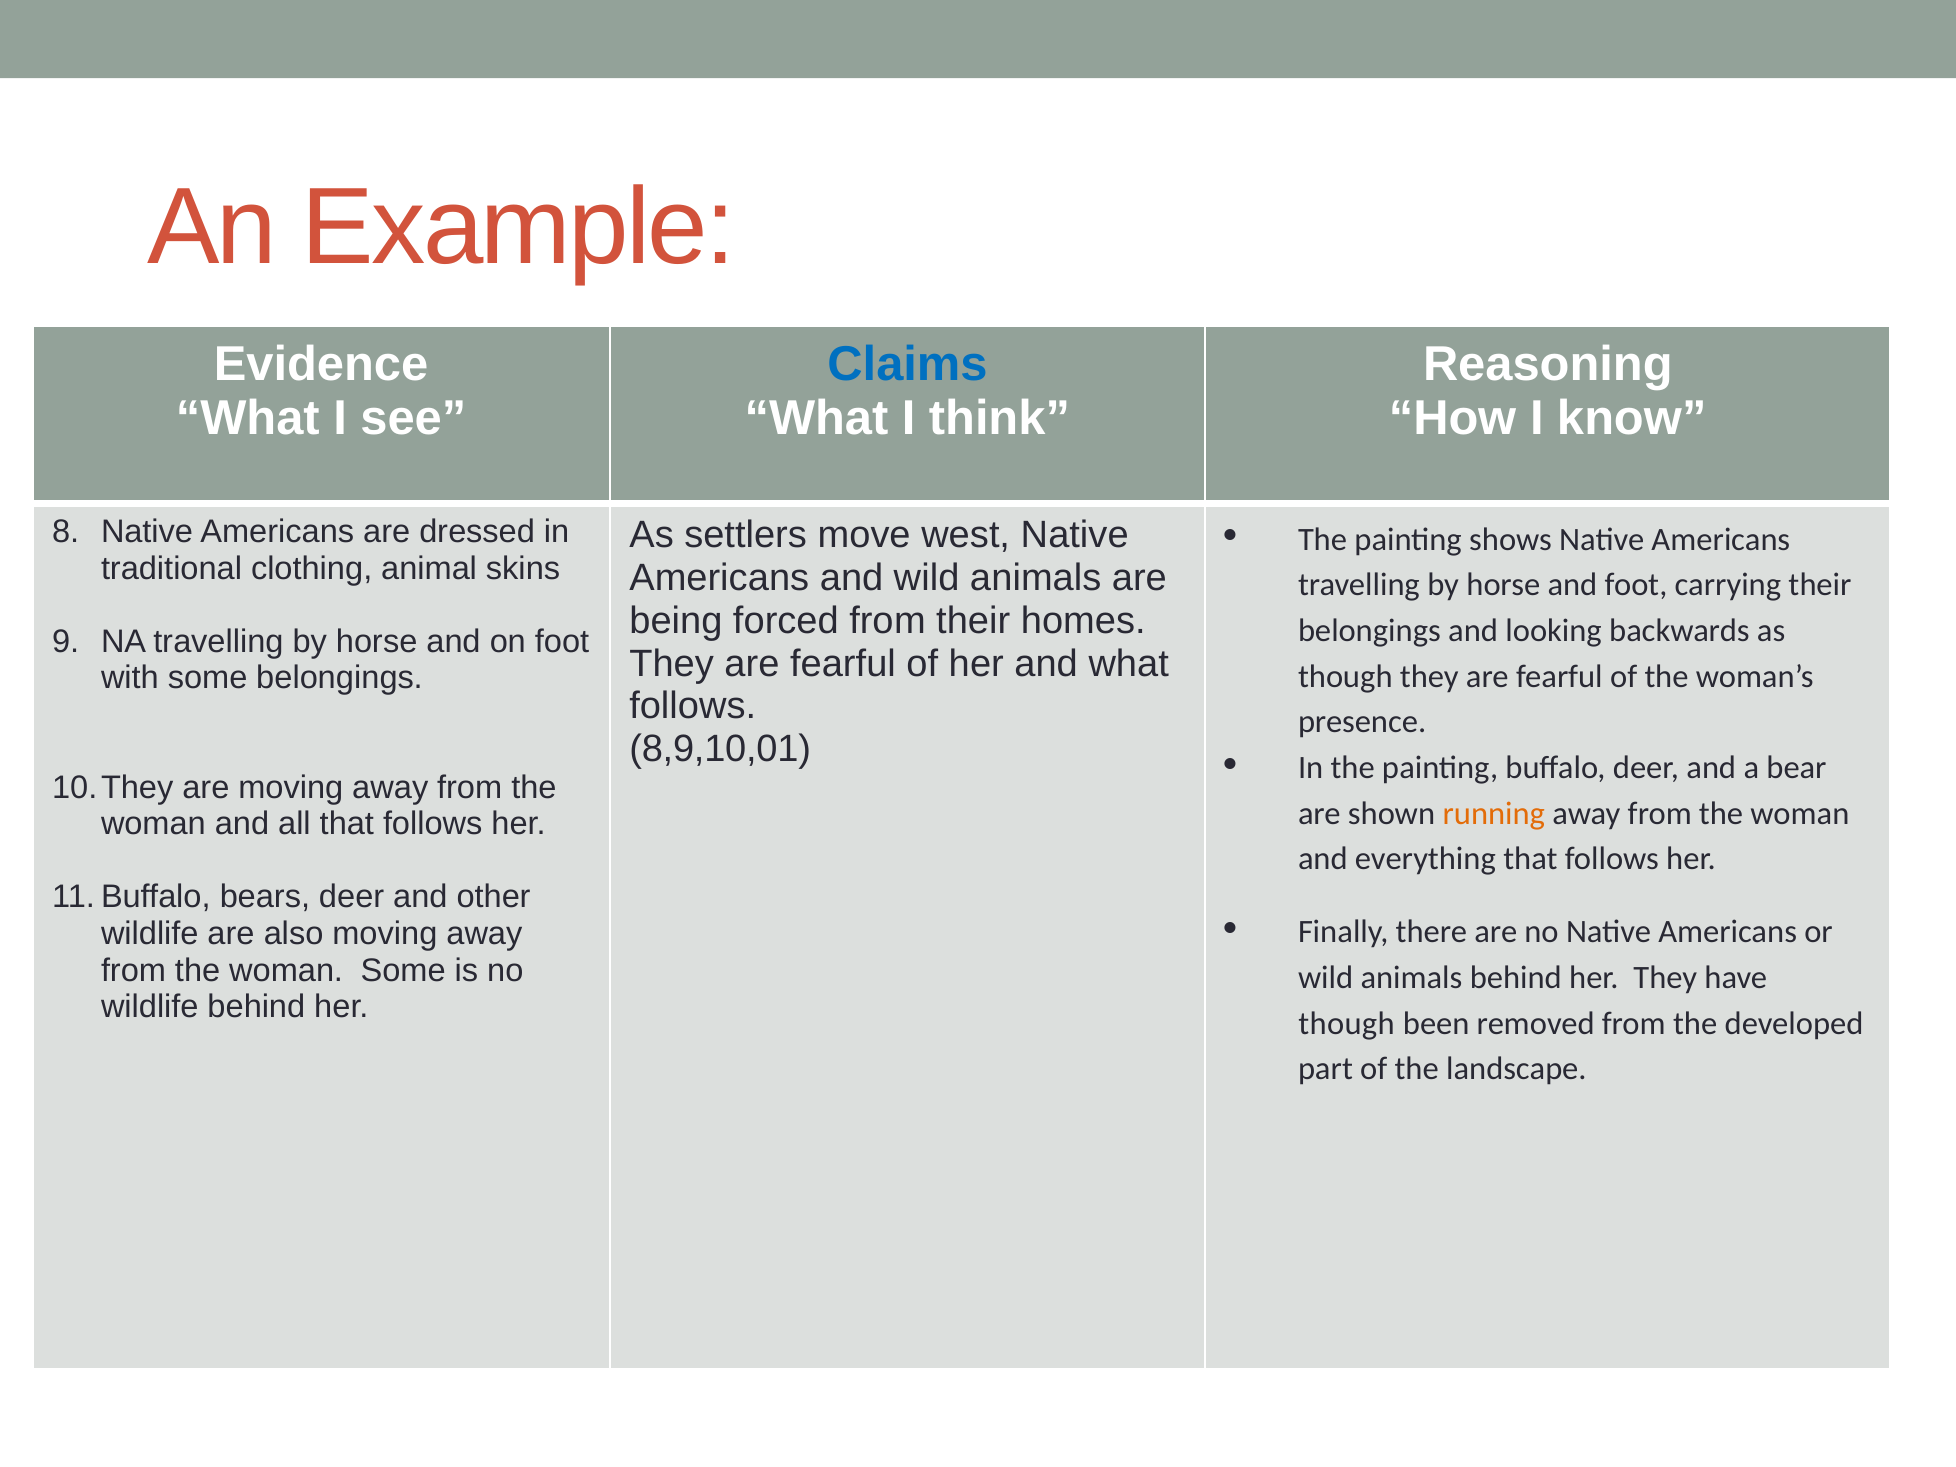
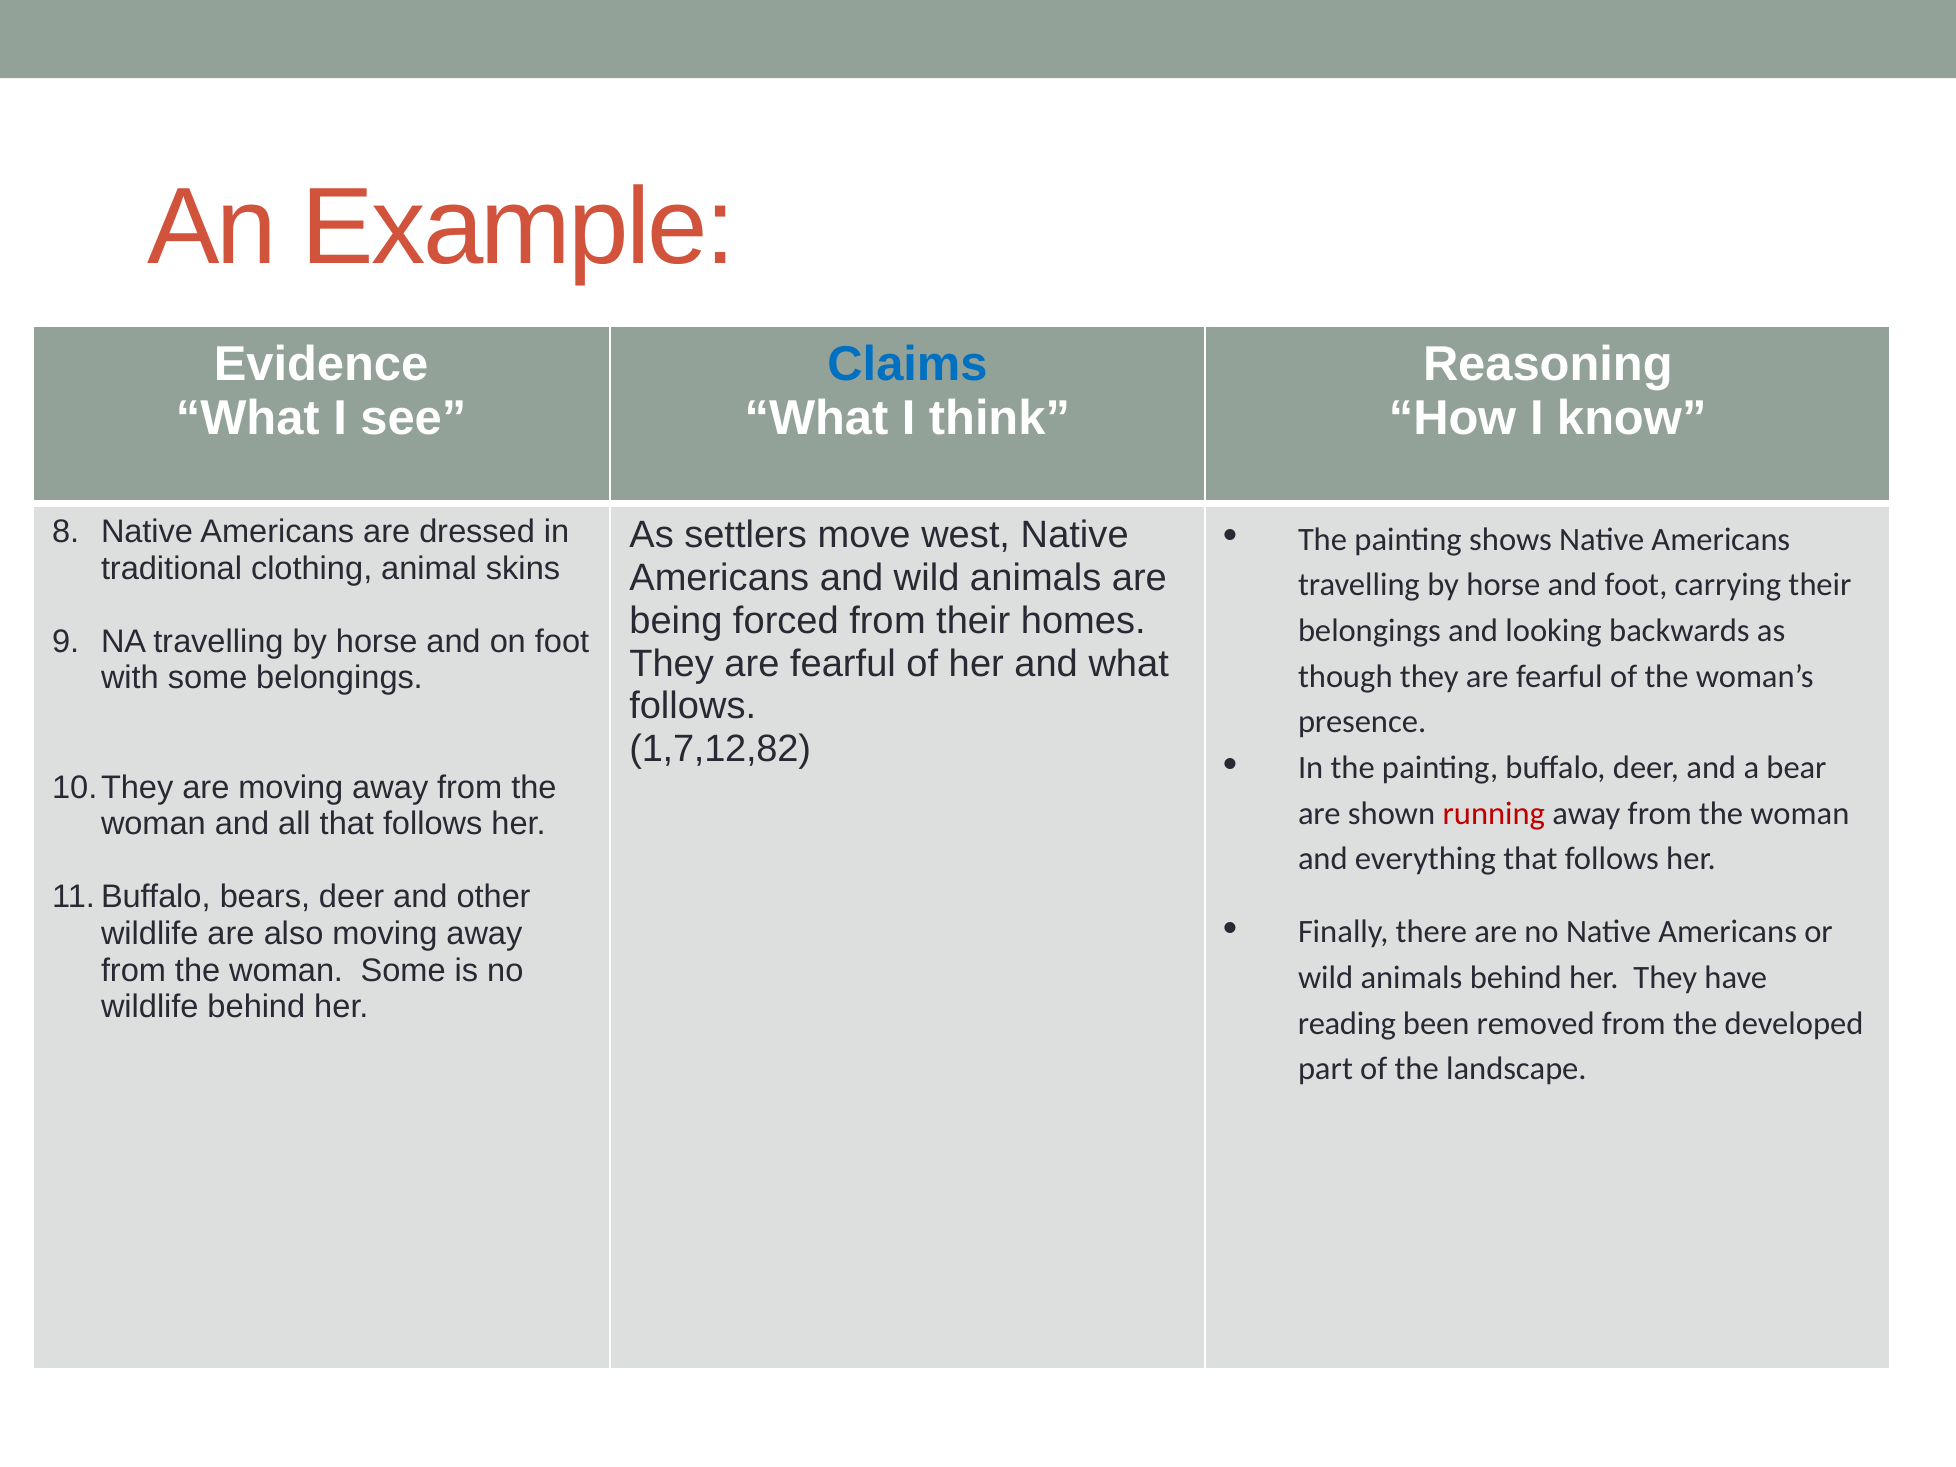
8,9,10,01: 8,9,10,01 -> 1,7,12,82 (720, 749)
running colour: orange -> red (1494, 813)
though: though -> reading (1347, 1023)
